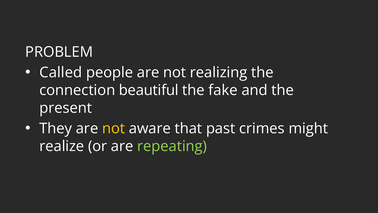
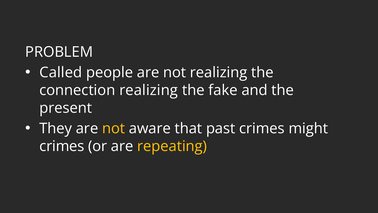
connection beautiful: beautiful -> realizing (149, 90)
realize: realize -> crimes (62, 146)
repeating colour: light green -> yellow (172, 146)
